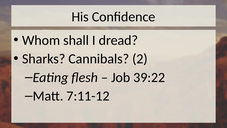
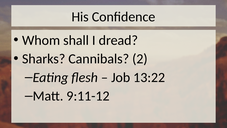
39:22: 39:22 -> 13:22 (149, 77)
7:11-12: 7:11-12 -> 9:11-12 (88, 96)
